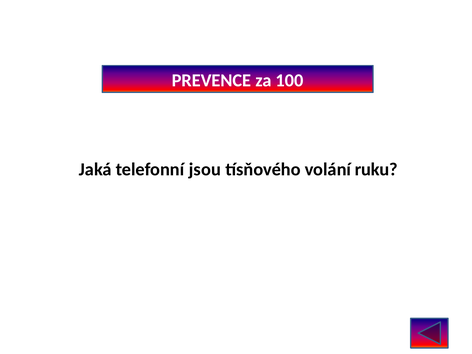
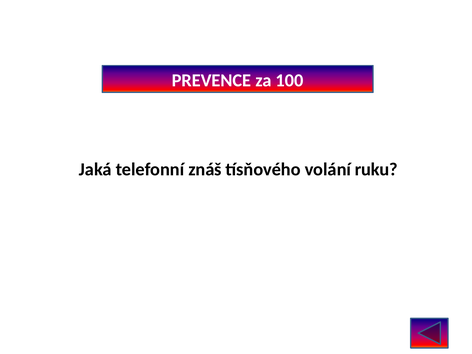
jsou: jsou -> znáš (205, 170)
